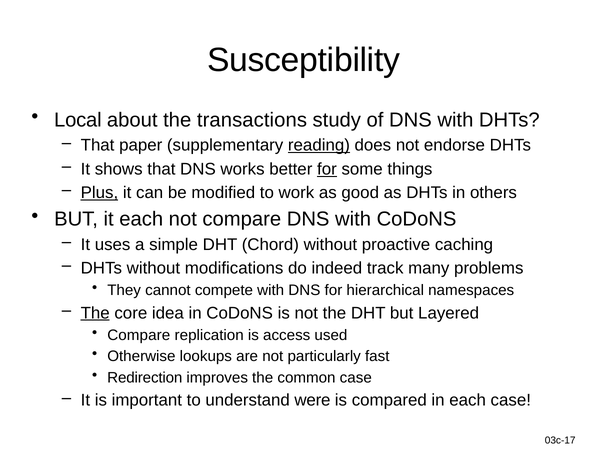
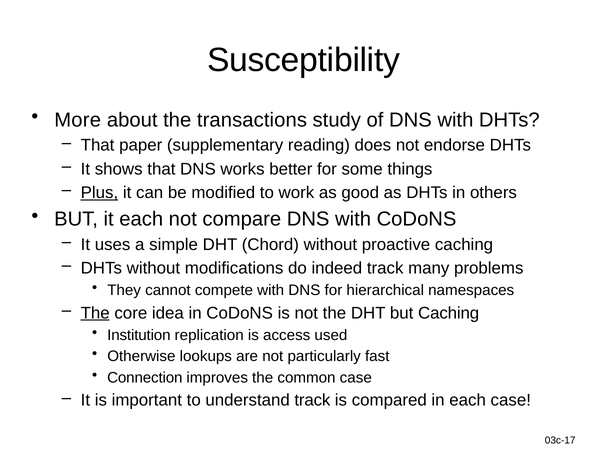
Local: Local -> More (78, 120)
reading underline: present -> none (319, 145)
for underline: present -> none (327, 169)
but Layered: Layered -> Caching (449, 313)
Compare: Compare -> Institution (139, 335)
Redirection: Redirection -> Connection (145, 378)
understand were: were -> track (312, 400)
